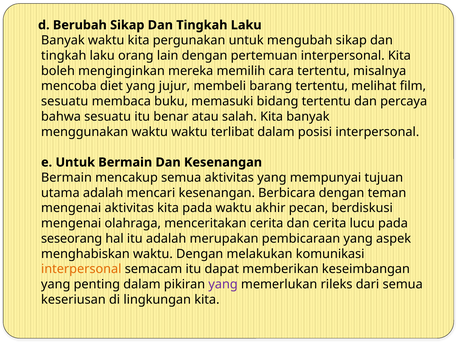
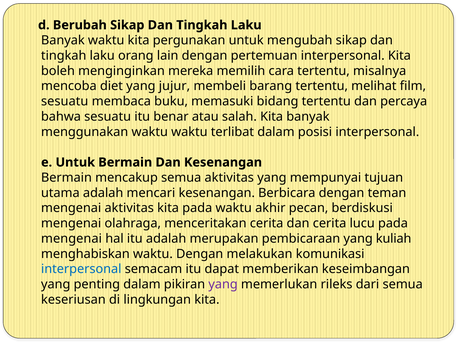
seseorang: seseorang -> mengenai (71, 238)
aspek: aspek -> kuliah (394, 238)
interpersonal colour: orange -> blue (81, 269)
